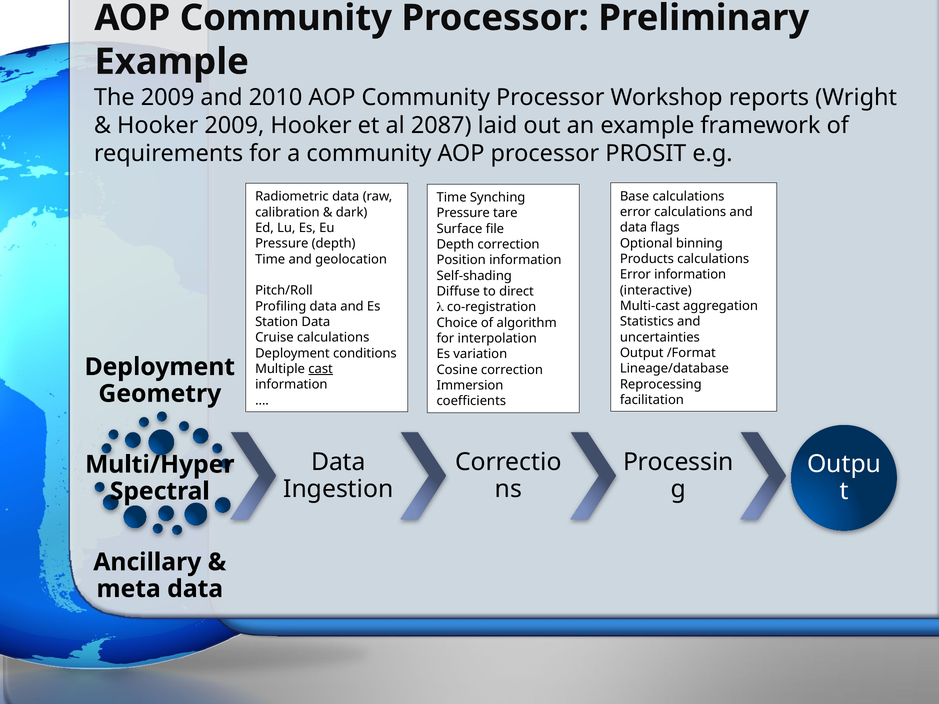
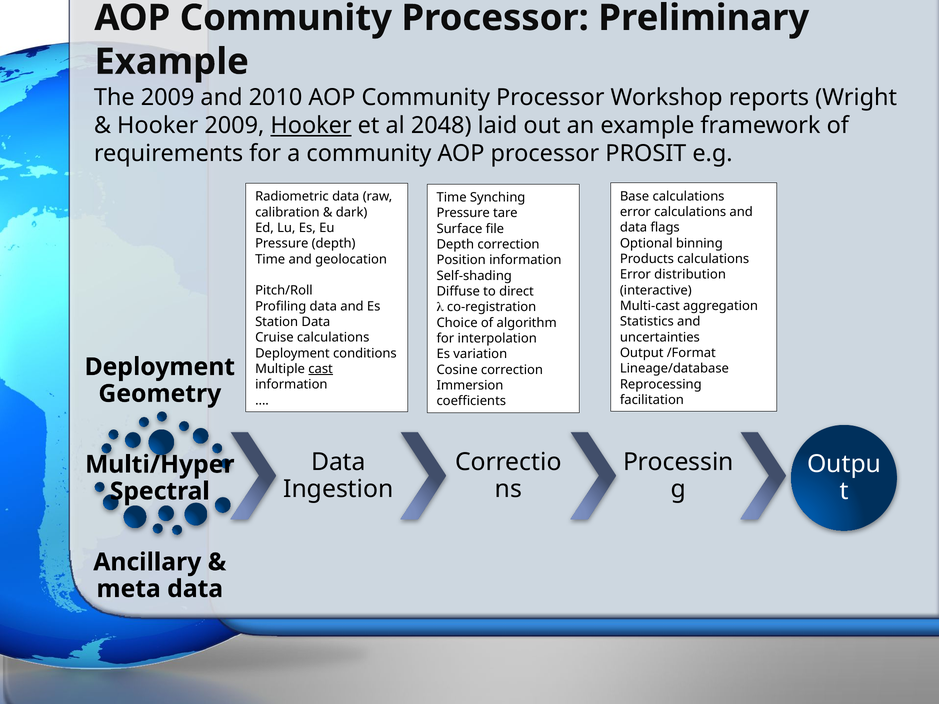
Hooker underline: none -> present (311, 126)
2087: 2087 -> 2048 (441, 126)
Error information: information -> distribution (690, 275)
